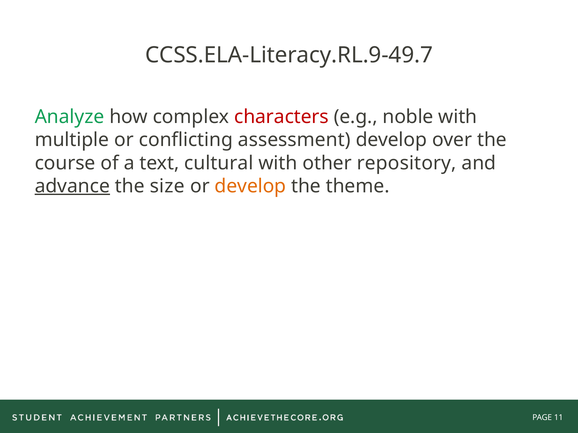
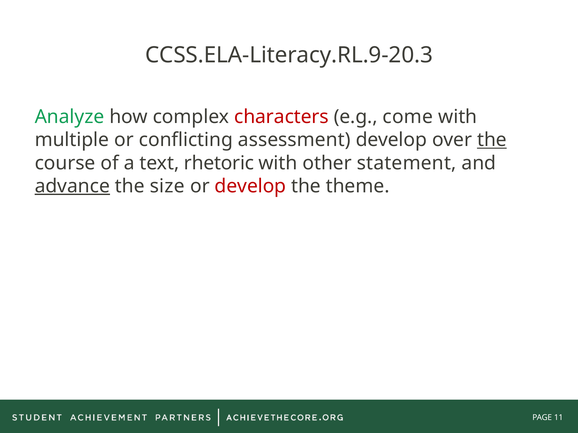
CCSS.ELA-Literacy.RL.9-49.7: CCSS.ELA-Literacy.RL.9-49.7 -> CCSS.ELA-Literacy.RL.9-20.3 (289, 55)
noble: noble -> come (408, 117)
the underline: none -> present (492, 140)
cultural: cultural -> rhetoric (219, 163)
repository: repository -> statement (407, 163)
develop colour: orange -> red (250, 186)
